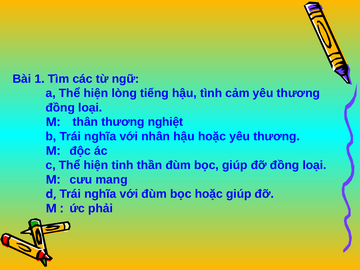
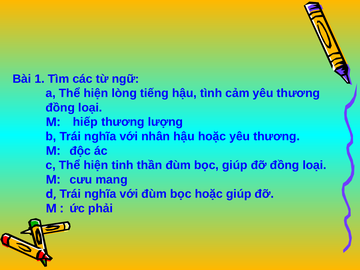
thân: thân -> hiếp (85, 122)
nghiệt: nghiệt -> lượng (165, 122)
